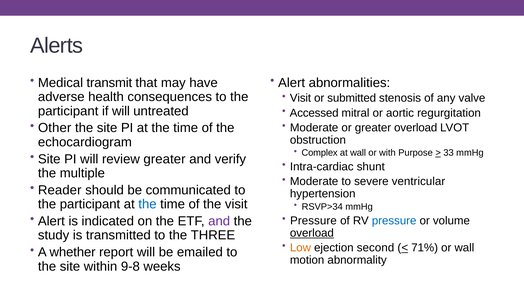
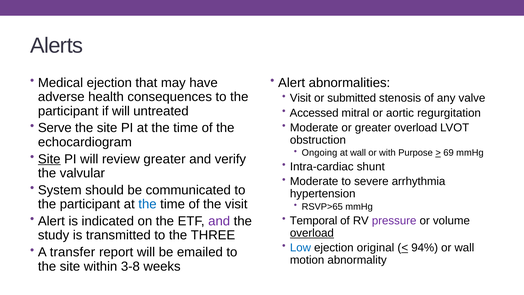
Medical transmit: transmit -> ejection (109, 83)
Other: Other -> Serve (55, 128)
Complex: Complex -> Ongoing (320, 153)
33: 33 -> 69 (449, 153)
Site underline: none -> present (49, 159)
multiple: multiple -> valvular (82, 173)
ventricular: ventricular -> arrhythmia (419, 181)
Reader: Reader -> System (60, 190)
RSVP>34: RSVP>34 -> RSVP>65 (322, 207)
Pressure: Pressure -> Temporal (314, 220)
pressure colour: blue -> purple (394, 220)
Low colour: orange -> blue (300, 248)
second: second -> original (376, 248)
71%: 71% -> 94% (425, 248)
whether: whether -> transfer (72, 252)
9-8: 9-8 -> 3-8 (130, 266)
